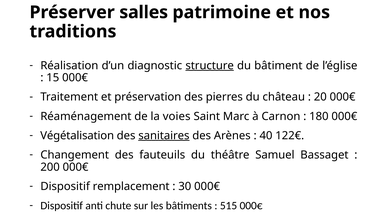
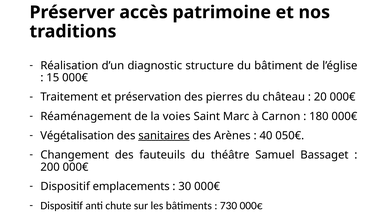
salles: salles -> accès (144, 12)
structure underline: present -> none (210, 65)
122€: 122€ -> 050€ (290, 135)
remplacement: remplacement -> emplacements (131, 186)
515: 515 -> 730 (229, 205)
